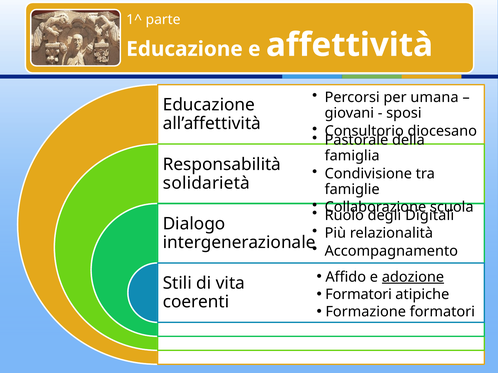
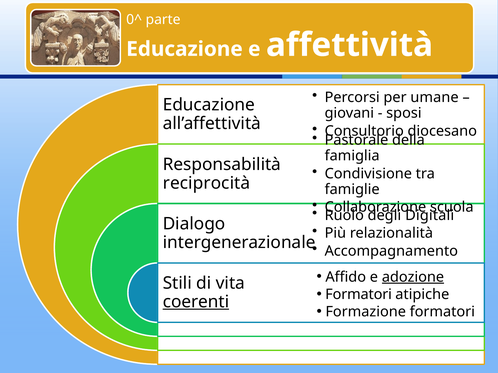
1^: 1^ -> 0^ (134, 20)
umana: umana -> umane (435, 98)
solidarietà: solidarietà -> reciprocità (207, 183)
coerenti underline: none -> present (196, 302)
